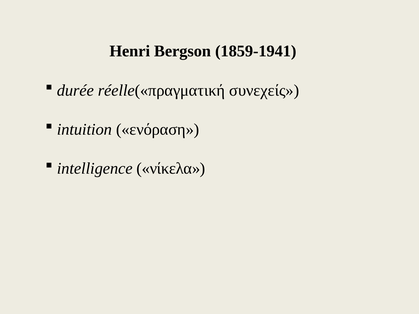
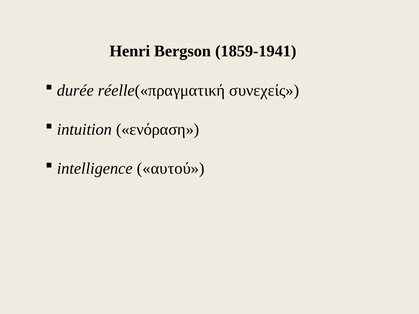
νίκελα: νίκελα -> αυτού (171, 169)
